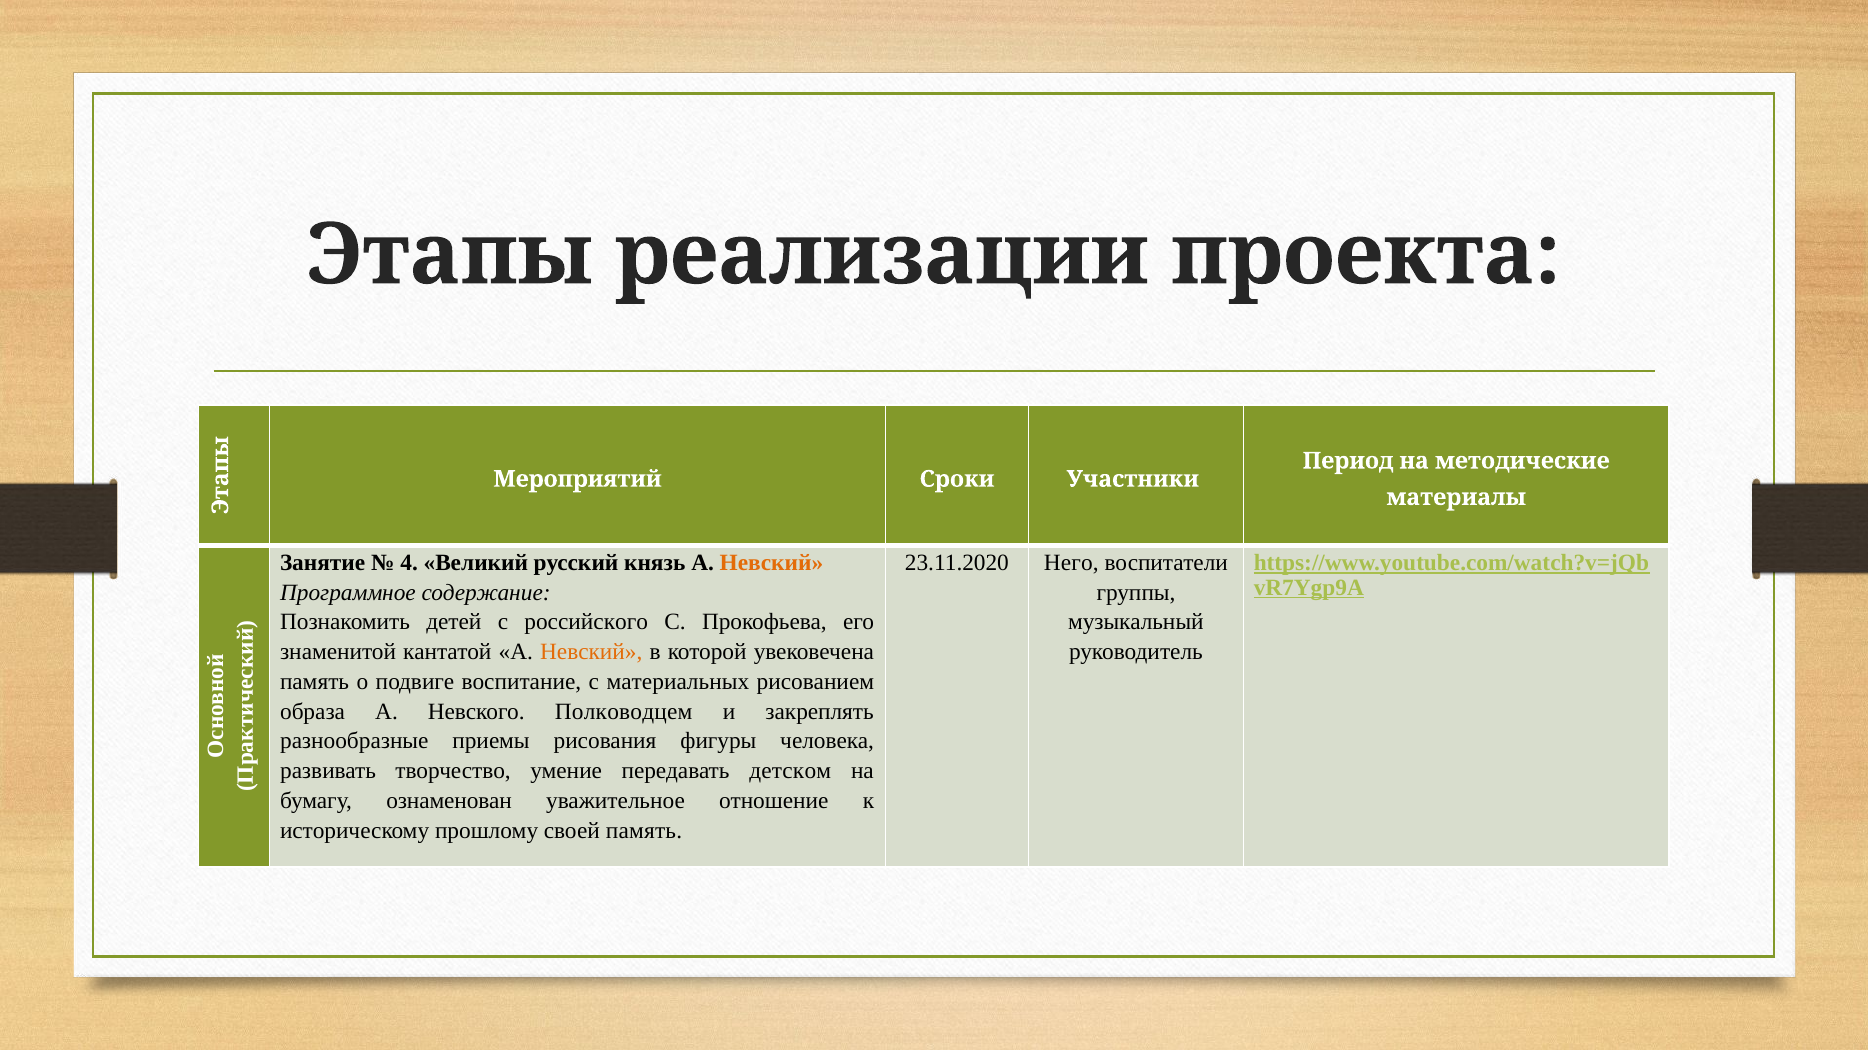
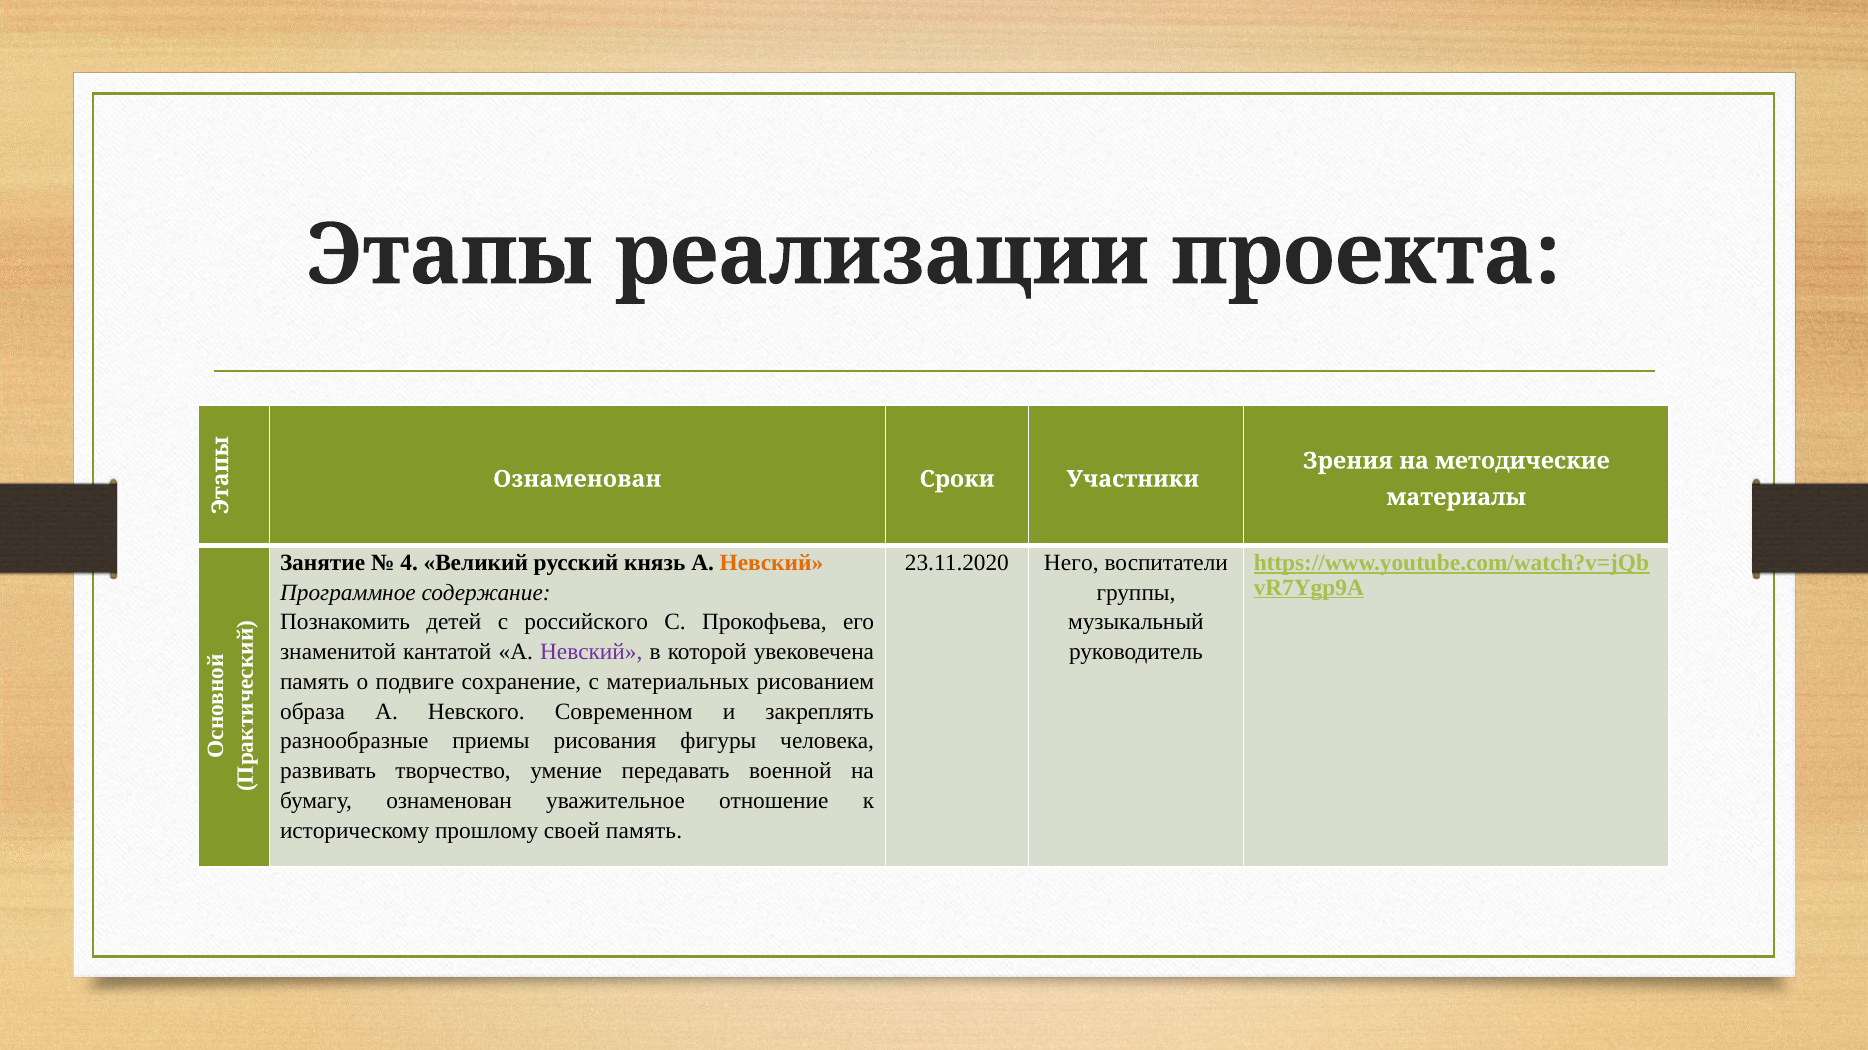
Период: Период -> Зрения (1348, 461)
Мероприятий: Мероприятий -> Ознаменован (577, 479)
Невский colour: orange -> purple (591, 652)
воспитание: воспитание -> сохранение (521, 682)
Полководцем: Полководцем -> Современном (624, 712)
детском: детском -> военной (790, 772)
